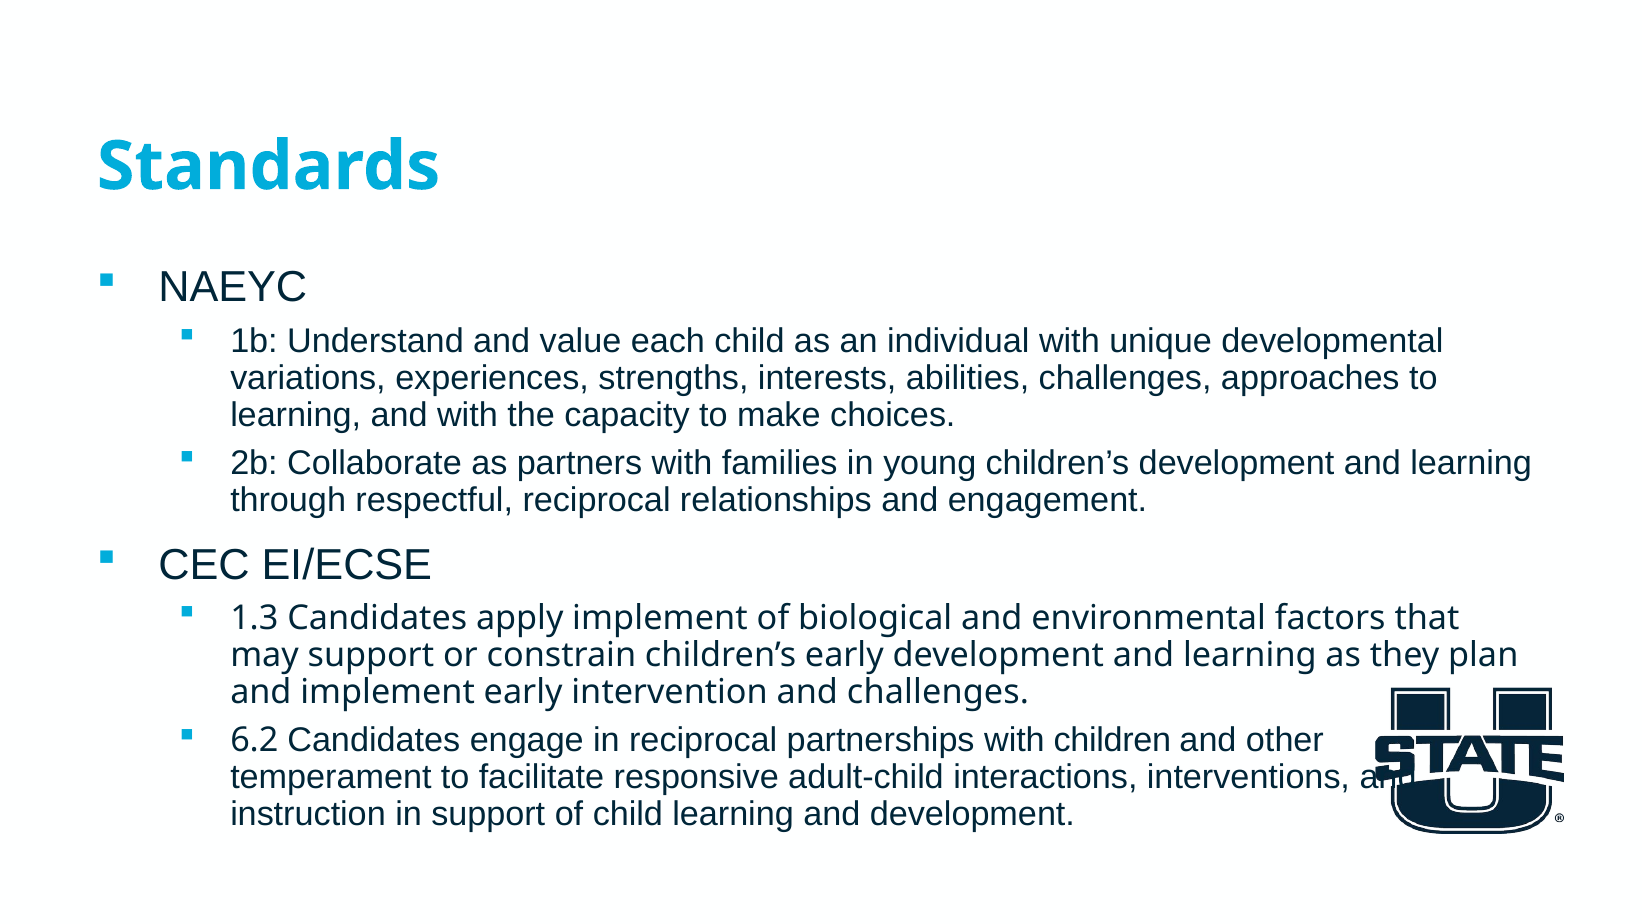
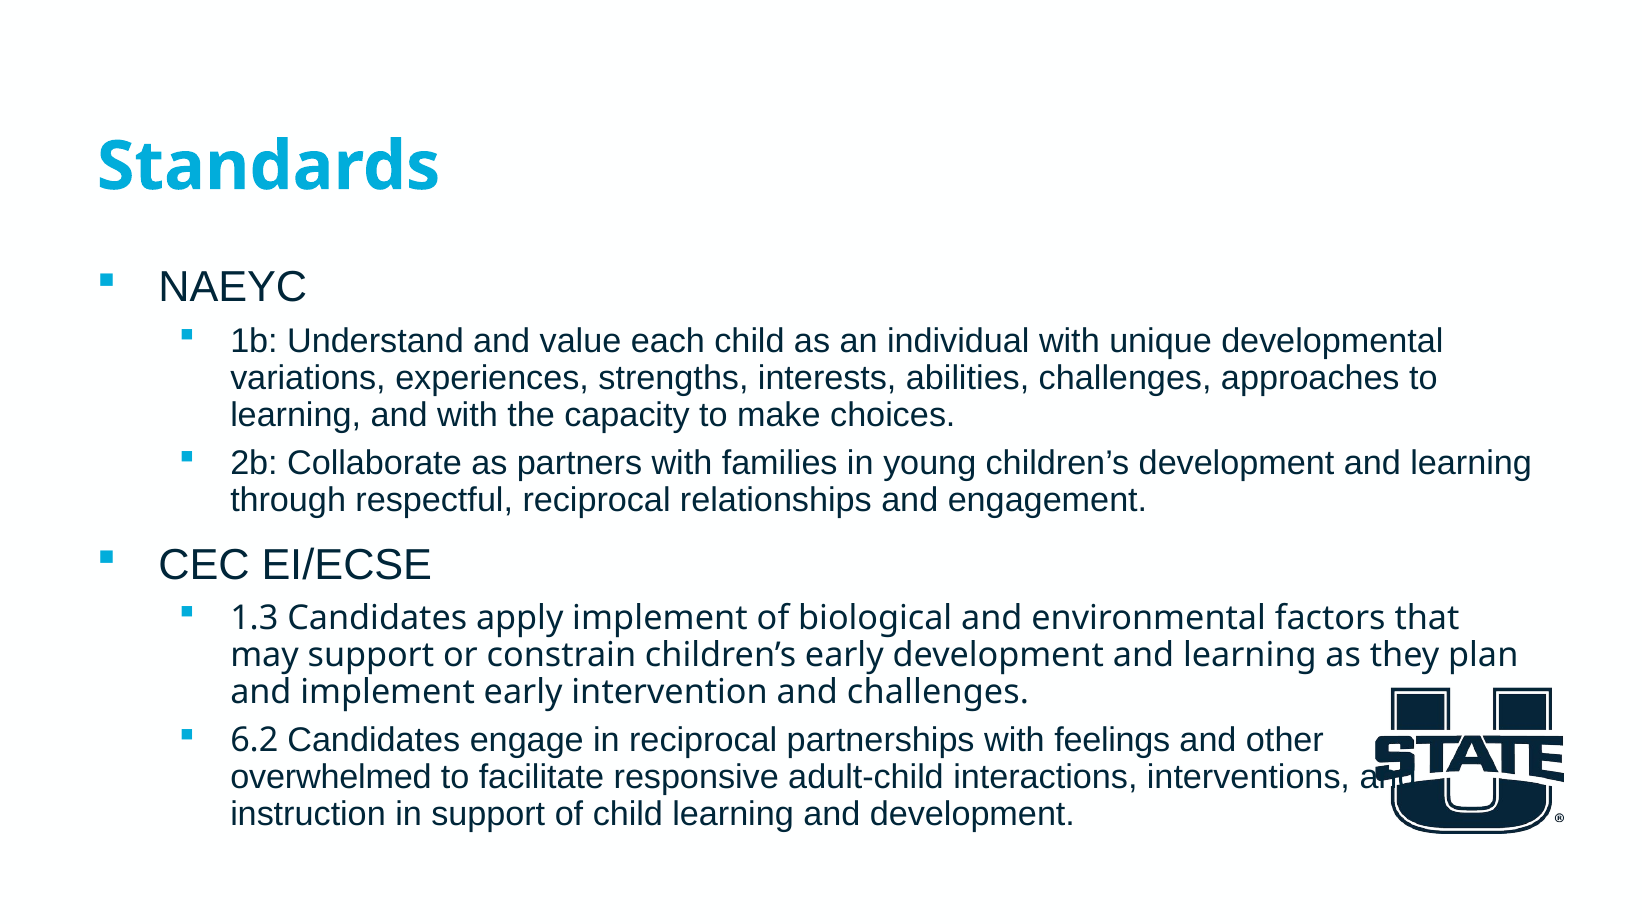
children: children -> feelings (1112, 740)
temperament: temperament -> overwhelmed (331, 777)
